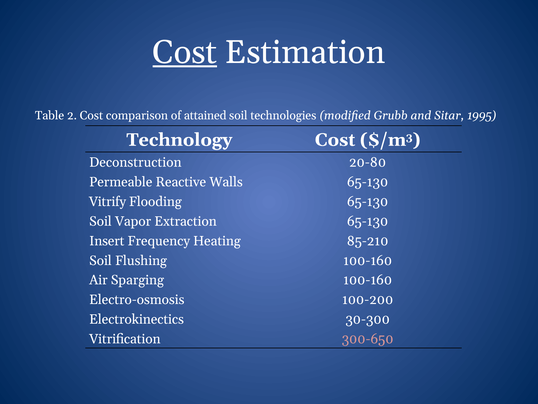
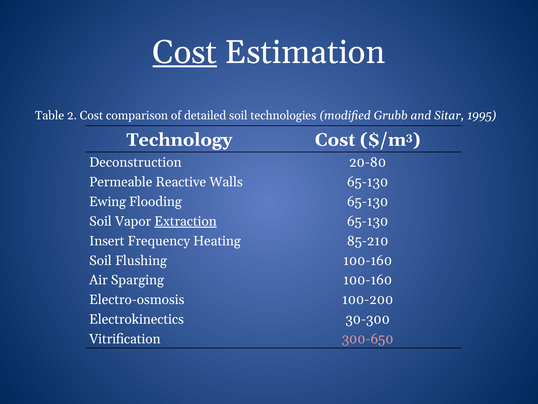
attained: attained -> detailed (205, 115)
Vitrify: Vitrify -> Ewing (108, 201)
Extraction underline: none -> present (186, 221)
